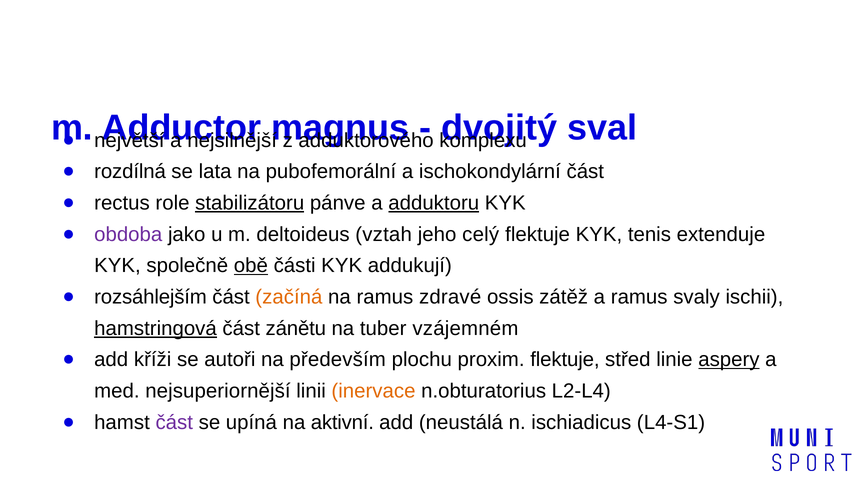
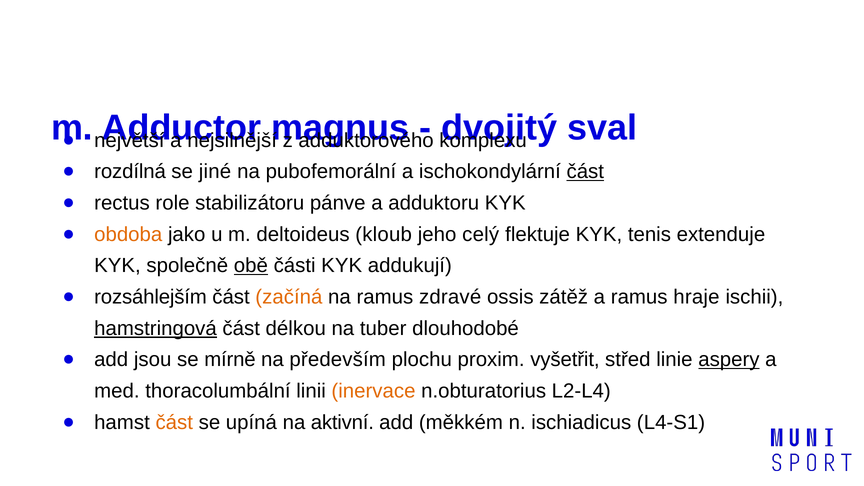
lata: lata -> jiné (215, 172)
část underline: none -> present (585, 172)
stabilizátoru underline: present -> none (250, 203)
adduktoru underline: present -> none (434, 203)
obdoba colour: purple -> orange (128, 234)
vztah: vztah -> kloub (384, 234)
svaly: svaly -> hraje (696, 297)
zánětu: zánětu -> délkou (296, 328)
vzájemném: vzájemném -> dlouhodobé (466, 328)
kříži: kříži -> jsou (153, 360)
autoři: autoři -> mírně (230, 360)
proxim flektuje: flektuje -> vyšetřit (565, 360)
nejsuperiornější: nejsuperiornější -> thoracolumbální (218, 391)
část colour: purple -> orange (174, 422)
neustálá: neustálá -> měkkém (461, 422)
